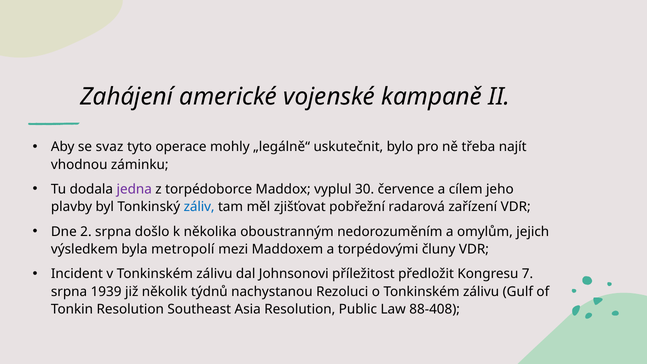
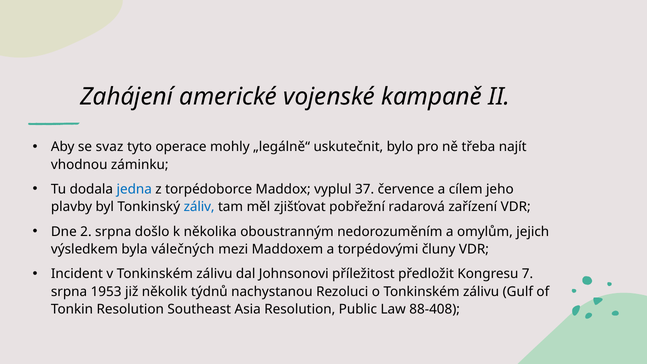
jedna colour: purple -> blue (134, 189)
30: 30 -> 37 (365, 189)
metropolí: metropolí -> válečných (183, 249)
1939: 1939 -> 1953 (106, 292)
